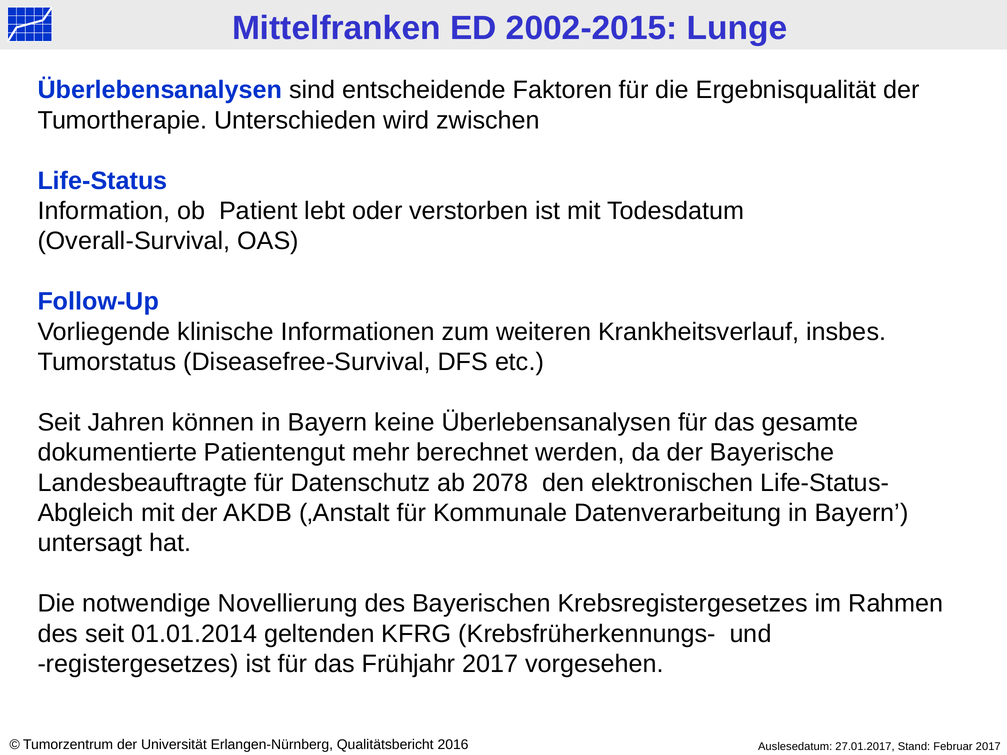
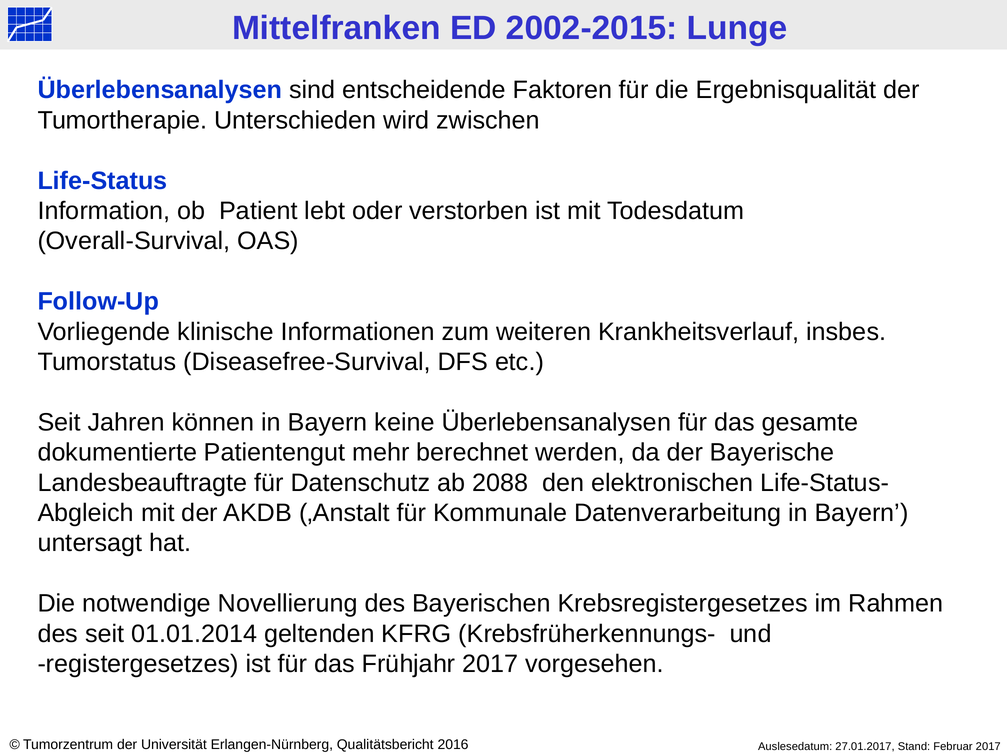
2078: 2078 -> 2088 (500, 483)
